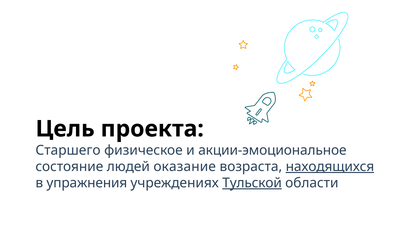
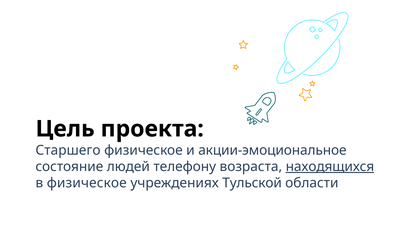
оказание: оказание -> телефону (185, 167)
в упражнения: упражнения -> физическое (87, 183)
Тульской underline: present -> none (252, 183)
